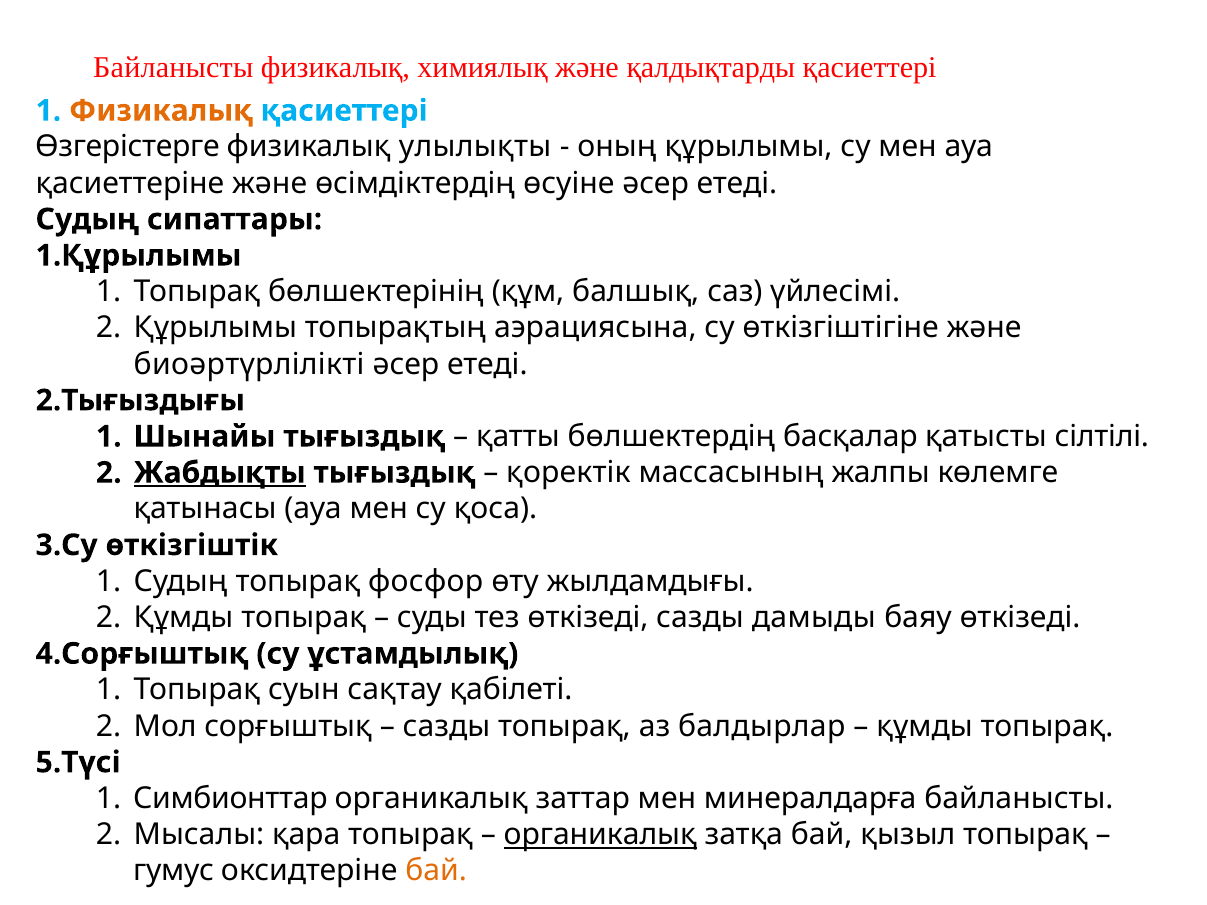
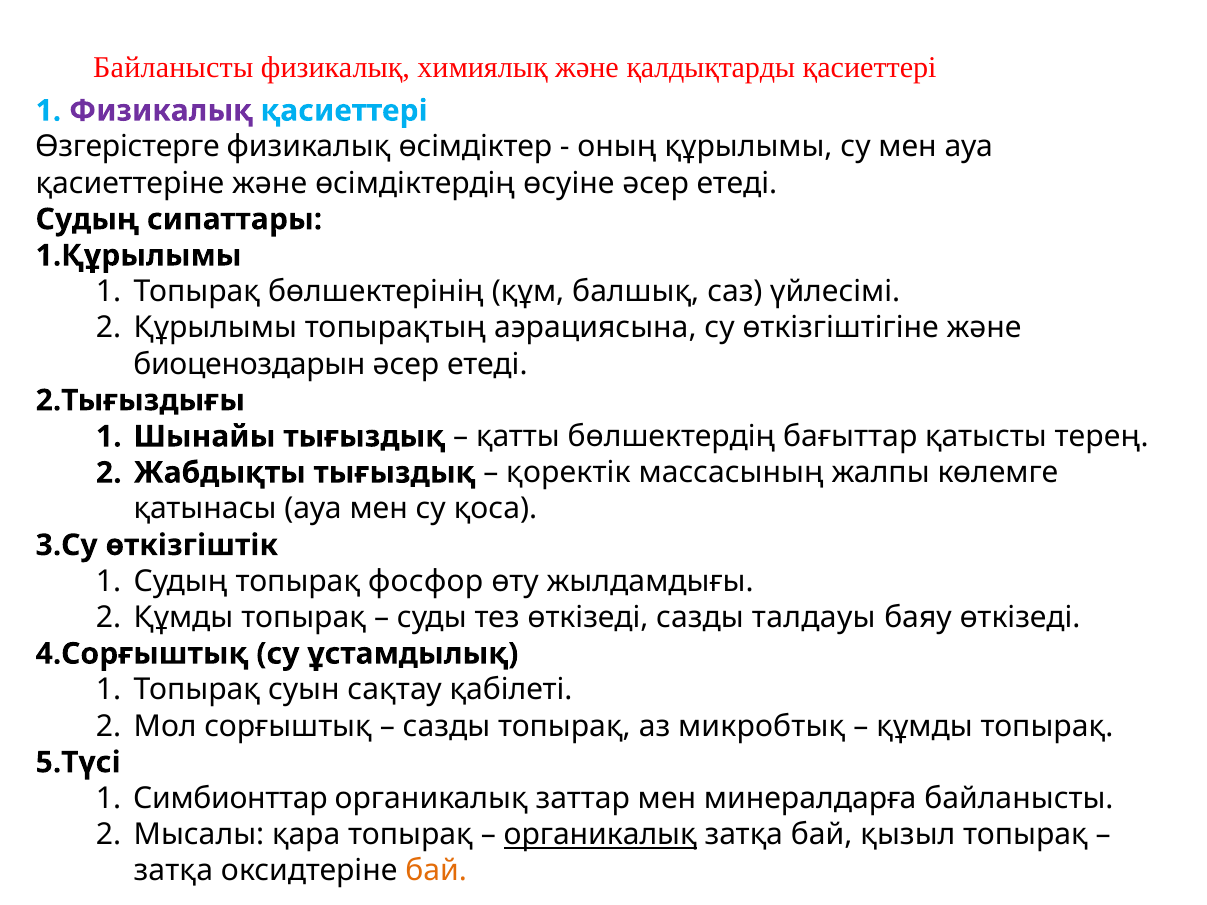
Физикалық colour: orange -> purple (161, 111)
улылықты: улылықты -> өсімдіктер (475, 147)
биоәртүрлілікті: биоәртүрлілікті -> биоценоздарын (249, 364)
басқалар: басқалар -> бағыттар (850, 437)
сілтілі: сілтілі -> терең (1102, 437)
Жабдықты underline: present -> none (220, 473)
дамыды: дамыды -> талдауы (814, 618)
балдырлар: балдырлар -> микробтық (762, 726)
гумус: гумус -> затқа (173, 871)
